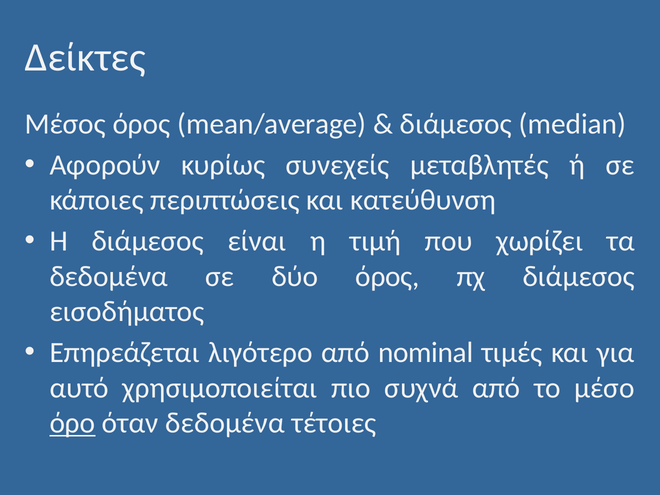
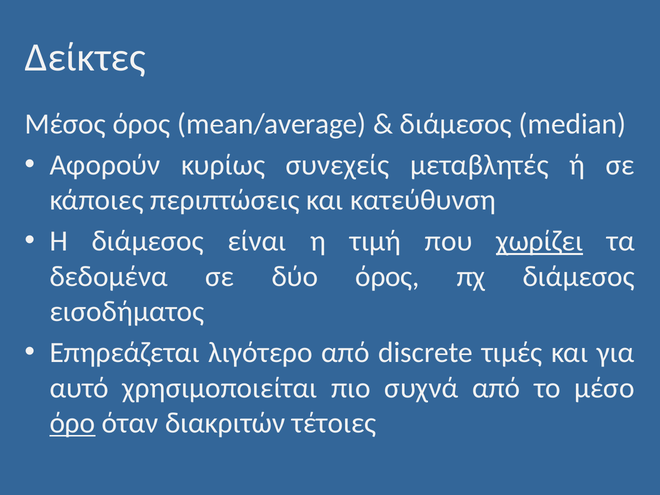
χωρίζει underline: none -> present (540, 241)
nominal: nominal -> discrete (426, 353)
όταν δεδομένα: δεδομένα -> διακριτών (225, 423)
